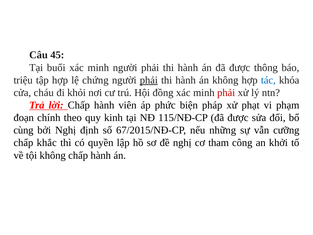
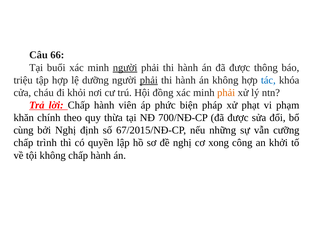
45: 45 -> 66 (57, 55)
người underline: none -> present (125, 67)
chứng: chứng -> dưỡng (95, 80)
phải colour: red -> orange (226, 93)
đoạn: đoạn -> khăn (24, 118)
kinh: kinh -> thừa (113, 118)
115/NĐ-CP: 115/NĐ-CP -> 700/NĐ-CP (183, 118)
khắc: khắc -> trình (47, 143)
tham: tham -> xong (219, 143)
